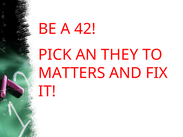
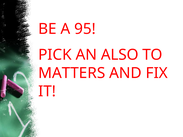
42: 42 -> 95 (85, 29)
THEY: THEY -> ALSO (120, 55)
